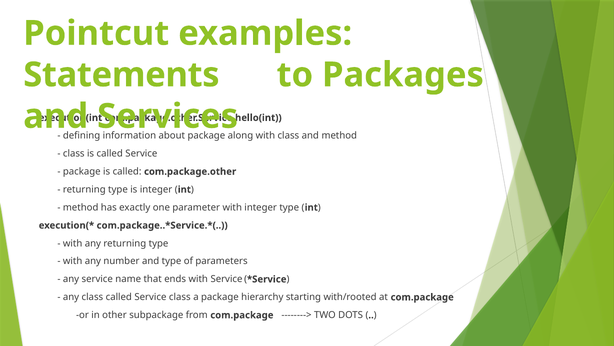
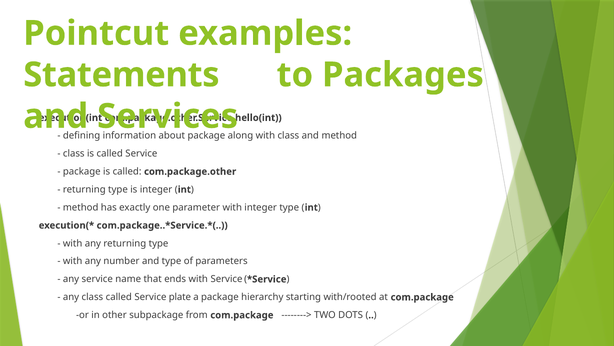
Service class: class -> plate (180, 297)
